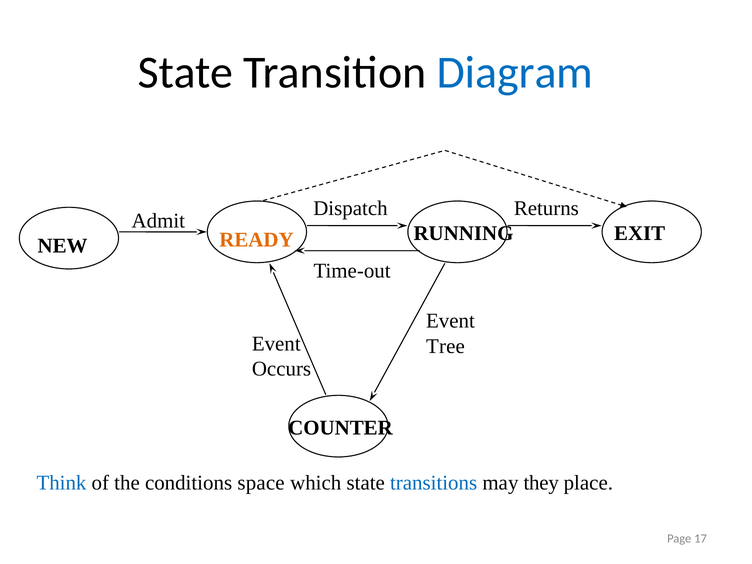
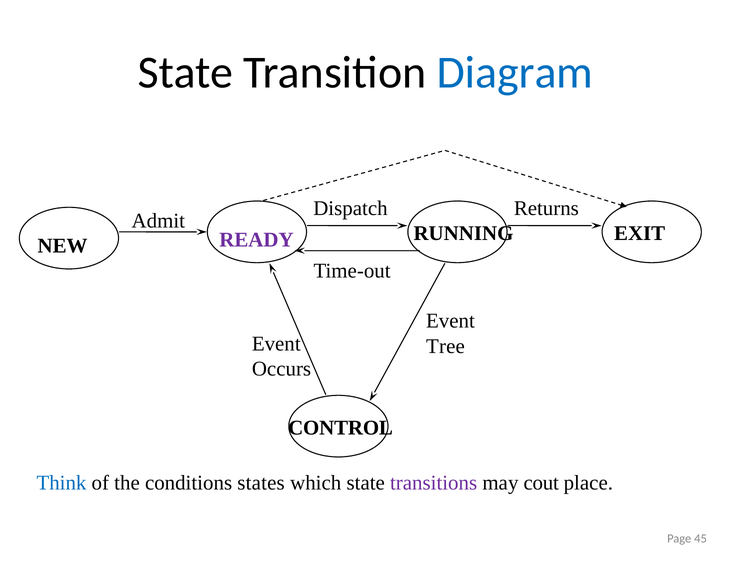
READY colour: orange -> purple (257, 240)
COUNTER: COUNTER -> CONTROL (341, 428)
space: space -> states (261, 483)
transitions colour: blue -> purple (434, 483)
they: they -> cout (541, 483)
17: 17 -> 45 (701, 538)
